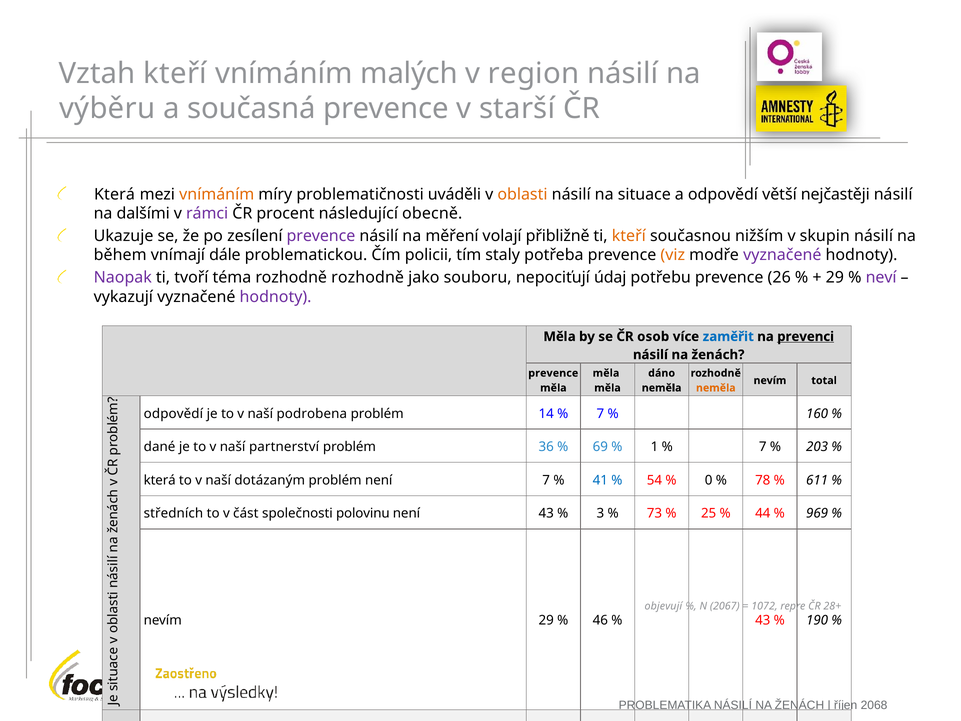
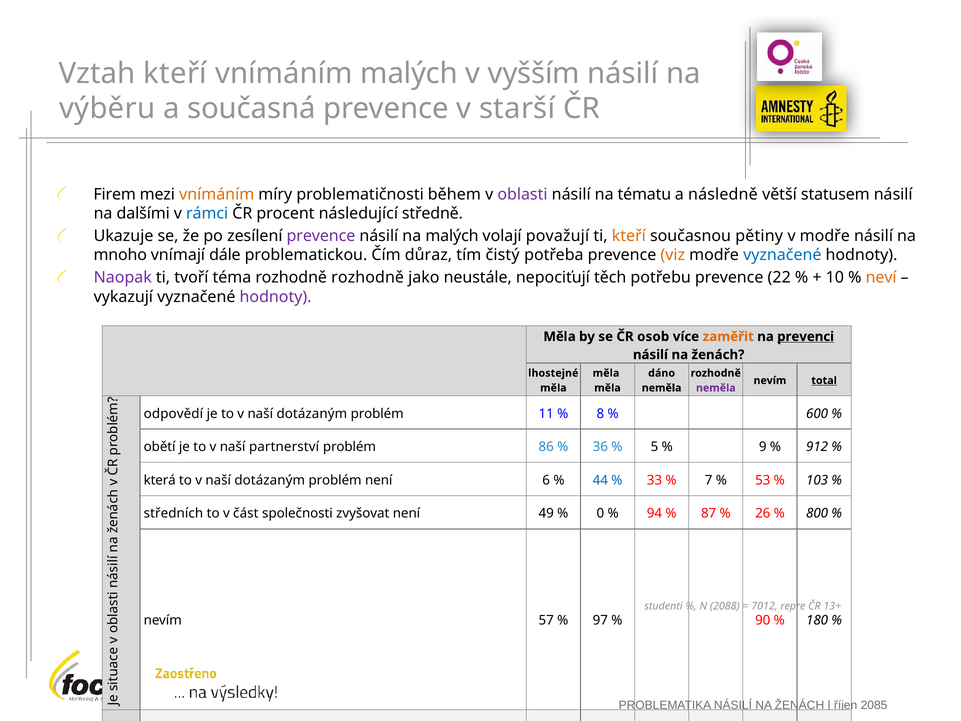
region: region -> vyšším (534, 73)
Která: Která -> Firem (115, 194)
uváděli: uváděli -> během (454, 194)
oblasti colour: orange -> purple (522, 194)
situace: situace -> tématu (644, 194)
a odpovědí: odpovědí -> následně (723, 194)
nejčastěji: nejčastěji -> statusem (835, 194)
rámci colour: purple -> blue (207, 213)
obecně: obecně -> středně (432, 213)
na měření: měření -> malých (452, 236)
přibližně: přibližně -> považují (557, 236)
nižším: nižším -> pětiny (759, 236)
v skupin: skupin -> modře (825, 236)
během: během -> mnoho (120, 255)
policii: policii -> důraz (428, 255)
staly: staly -> čistý (503, 255)
vyznačené colour: purple -> blue (782, 255)
souboru: souboru -> neustále (478, 278)
údaj: údaj -> těch (610, 278)
26: 26 -> 22 (779, 278)
29: 29 -> 10 (835, 278)
neví colour: purple -> orange (881, 278)
zaměřit colour: blue -> orange (728, 336)
prevence: prevence -> lhostejné (553, 373)
total underline: none -> present (824, 380)
neměla colour: orange -> purple (716, 388)
podrobena: podrobena -> dotázaným (312, 414)
14: 14 -> 11 (546, 414)
7: 7 -> 8 (600, 414)
160: 160 -> 600 (817, 414)
dané: dané -> obětí (160, 447)
36: 36 -> 86 (546, 447)
69: 69 -> 36 (600, 447)
1: 1 -> 5 (654, 447)
7: 7 -> 9 (763, 447)
203: 203 -> 912 (817, 447)
není 7: 7 -> 6 (546, 480)
41: 41 -> 44 (600, 480)
54: 54 -> 33 (654, 480)
0: 0 -> 7 (709, 480)
78: 78 -> 53 (763, 480)
611: 611 -> 103 (817, 480)
polovinu: polovinu -> zvyšovat (363, 513)
není 43: 43 -> 49 (546, 513)
3: 3 -> 0 (600, 513)
73: 73 -> 94 (654, 513)
25: 25 -> 87 (709, 513)
44: 44 -> 26 (763, 513)
969: 969 -> 800 (817, 513)
objevují: objevují -> studenti (663, 606)
2067: 2067 -> 2088 (725, 606)
1072: 1072 -> 7012 (764, 606)
28+: 28+ -> 13+ (832, 606)
nevím 29: 29 -> 57 (546, 620)
46: 46 -> 97 (600, 620)
43: 43 -> 90 (763, 620)
190: 190 -> 180 (817, 620)
2068: 2068 -> 2085 (874, 705)
